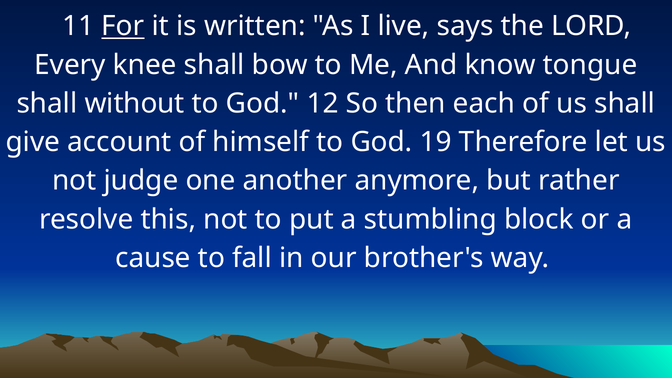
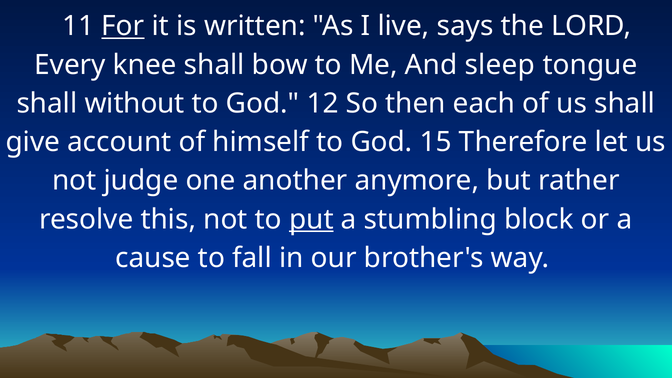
know: know -> sleep (500, 65)
19: 19 -> 15 (436, 142)
put underline: none -> present (311, 219)
